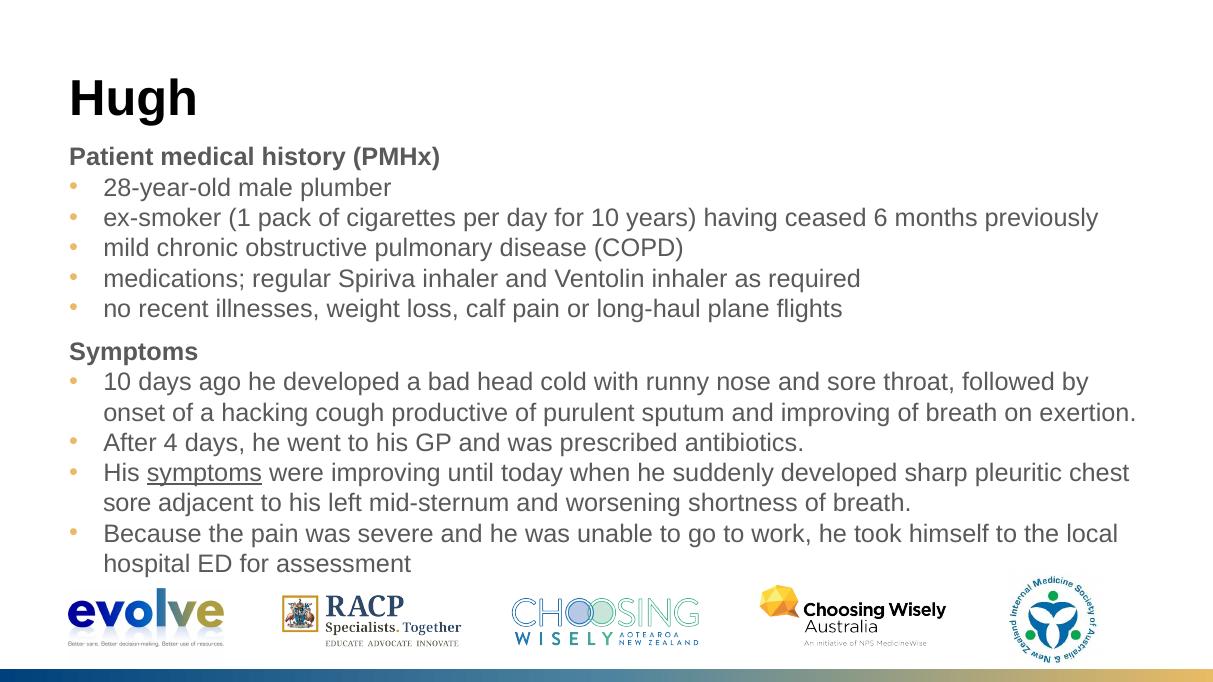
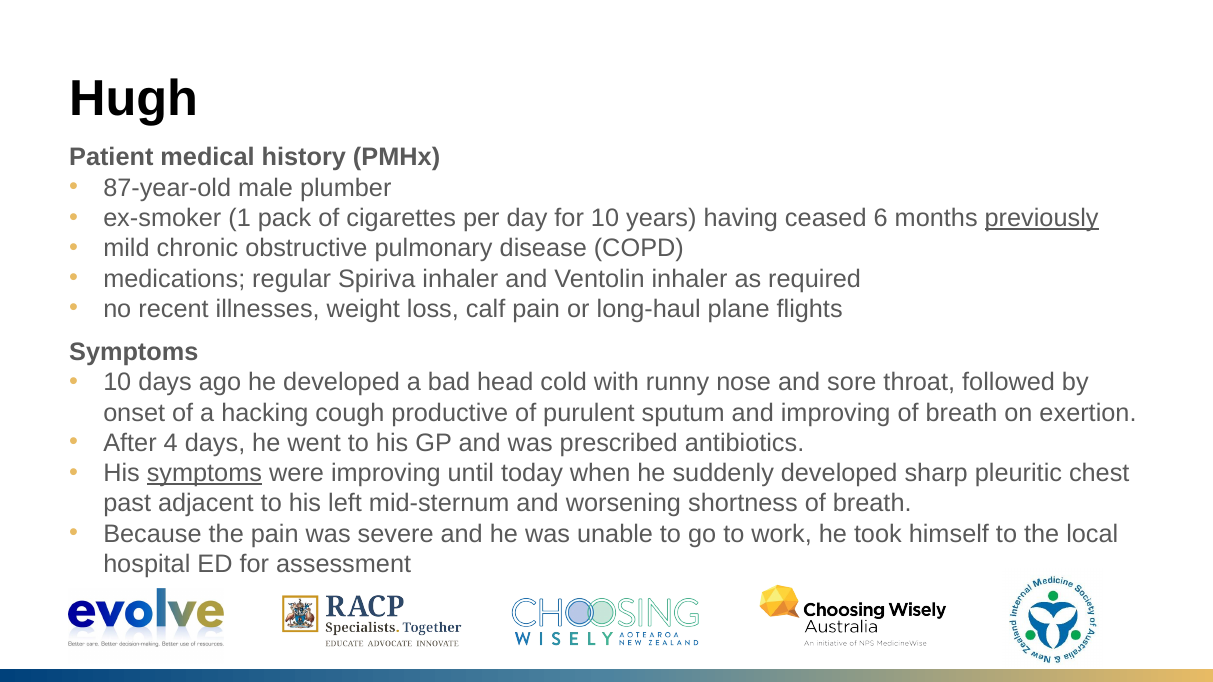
28-year-old: 28-year-old -> 87-year-old (167, 188)
previously underline: none -> present (1042, 218)
sore: sore -> past (127, 504)
